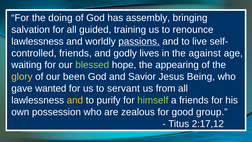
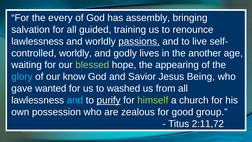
doing: doing -> every (60, 18)
controlled friends: friends -> worldly (75, 53)
against: against -> another (205, 53)
glory colour: yellow -> light blue (22, 77)
been: been -> know (74, 77)
servant: servant -> washed (124, 88)
and colour: yellow -> light blue (75, 100)
purify underline: none -> present (109, 100)
a friends: friends -> church (194, 100)
2:17,12: 2:17,12 -> 2:11,72 (208, 124)
